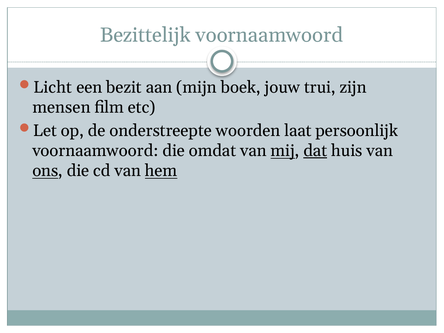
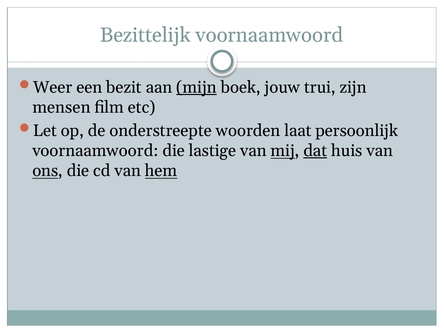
Licht: Licht -> Weer (53, 87)
mijn underline: none -> present (197, 87)
omdat: omdat -> lastige (212, 151)
